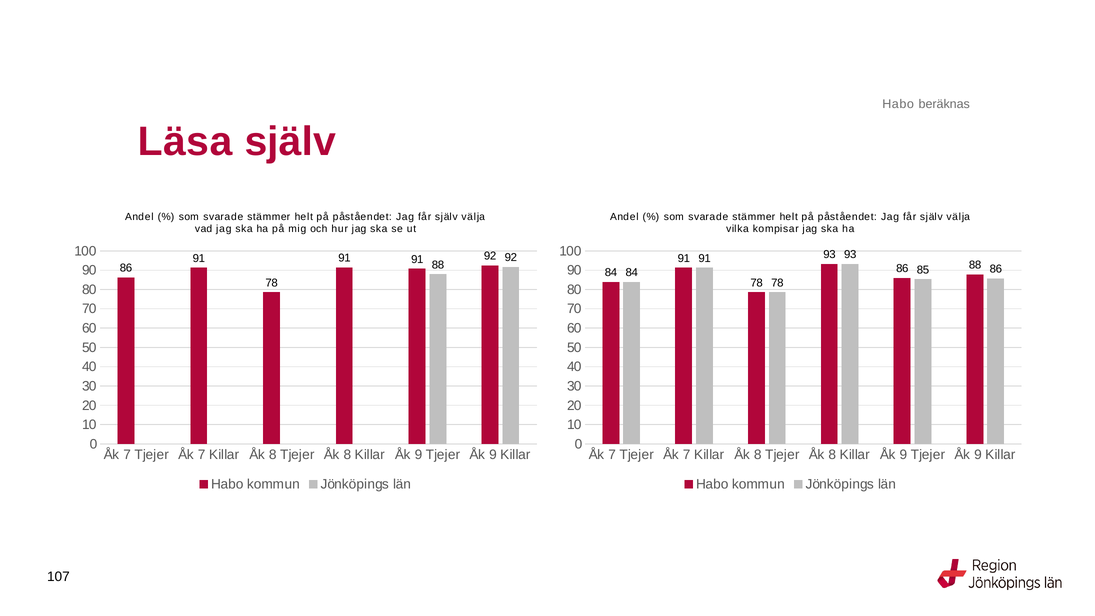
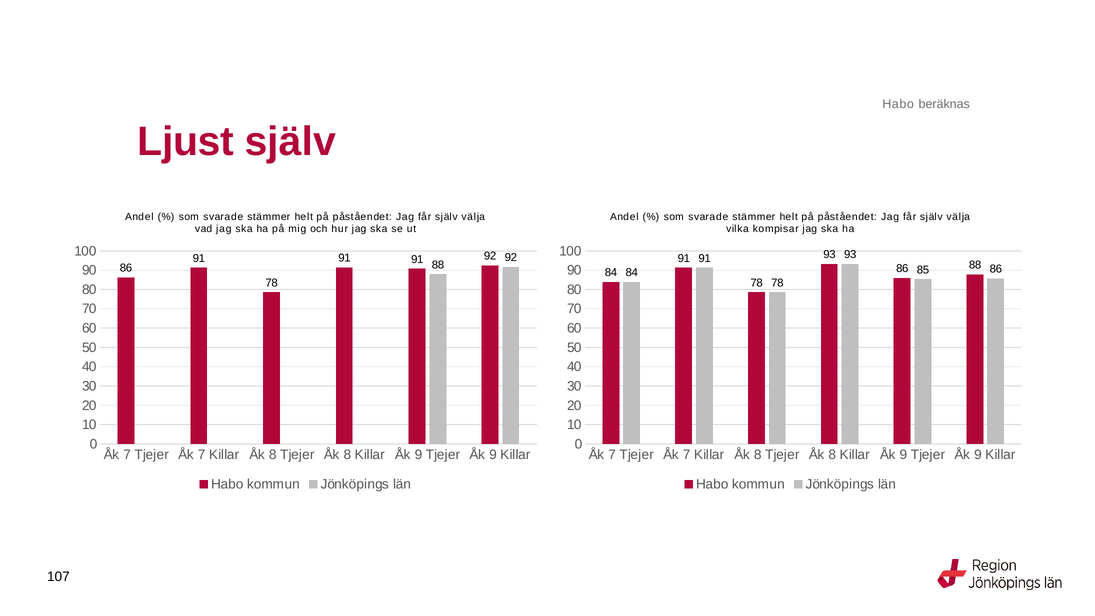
Läsa: Läsa -> Ljust (186, 142)
